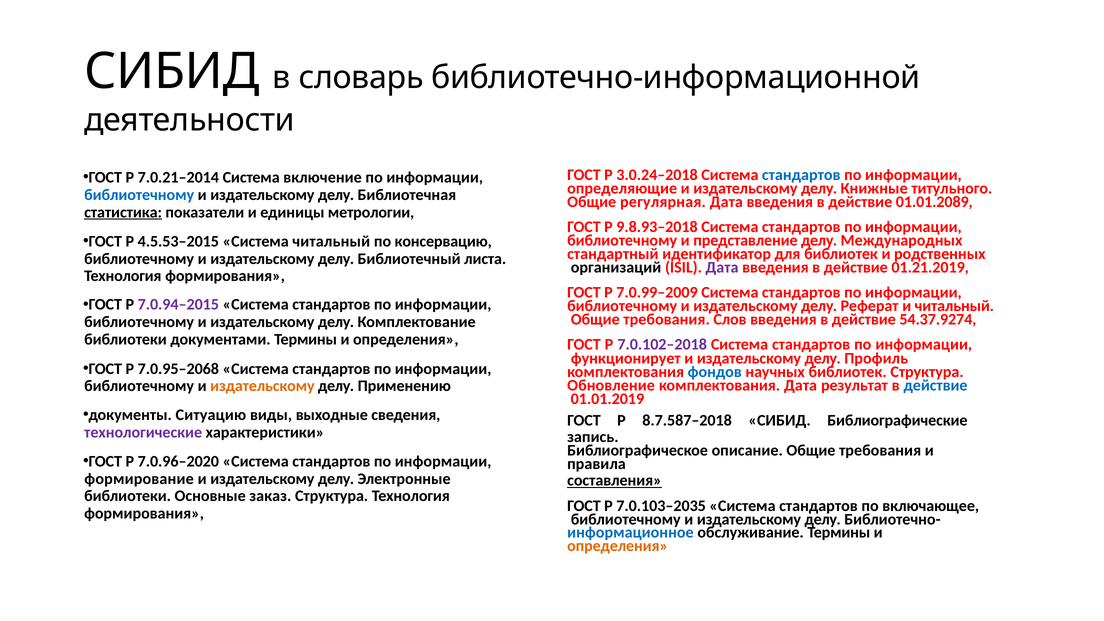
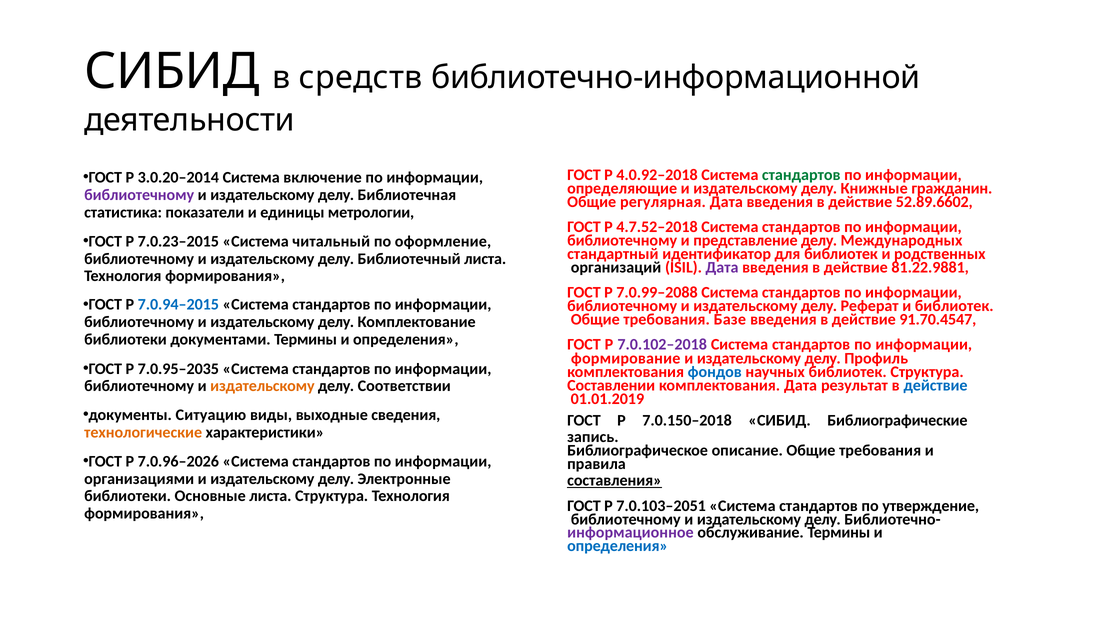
словарь: словарь -> средств (361, 78)
3.0.24–2018: 3.0.24–2018 -> 4.0.92–2018 (657, 175)
стандартов colour: blue -> green (801, 175)
7.0.21–2014: 7.0.21–2014 -> 3.0.20–2014 (178, 178)
титульного: титульного -> гражданин (952, 188)
библиотечному colour: blue -> purple (139, 195)
01.01.2089: 01.01.2089 -> 52.89.6602 (934, 202)
статистика underline: present -> none (123, 212)
9.8.93–2018: 9.8.93–2018 -> 4.7.52–2018 (657, 227)
4.5.53–2015: 4.5.53–2015 -> 7.0.23–2015 (178, 241)
консервацию: консервацию -> оформление (443, 241)
01.21.2019: 01.21.2019 -> 81.22.9881 (930, 267)
7.0.99–2009: 7.0.99–2009 -> 7.0.99–2088 (657, 292)
7.0.94–2015 colour: purple -> blue (178, 304)
и читальный: читальный -> библиотек (954, 306)
Слов: Слов -> Базе (730, 320)
54.37.9274: 54.37.9274 -> 91.70.4547 (938, 320)
функционирует: функционирует -> формирование (626, 358)
7.0.95–2068: 7.0.95–2068 -> 7.0.95–2035 (178, 369)
Обновление: Обновление -> Составлении (611, 385)
Применению: Применению -> Соответствии (404, 386)
8.7.587–2018: 8.7.587–2018 -> 7.0.150–2018 (687, 420)
технологические colour: purple -> orange (143, 432)
7.0.96–2020: 7.0.96–2020 -> 7.0.96–2026 (178, 461)
формирование: формирование -> организациями (139, 479)
Основные заказ: заказ -> листа (270, 496)
7.0.103–2035: 7.0.103–2035 -> 7.0.103–2051 (661, 506)
включающее: включающее -> утверждение (931, 506)
информационное colour: blue -> purple (630, 532)
определения colour: orange -> blue (618, 546)
